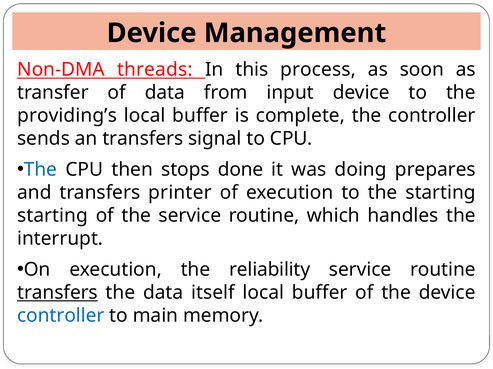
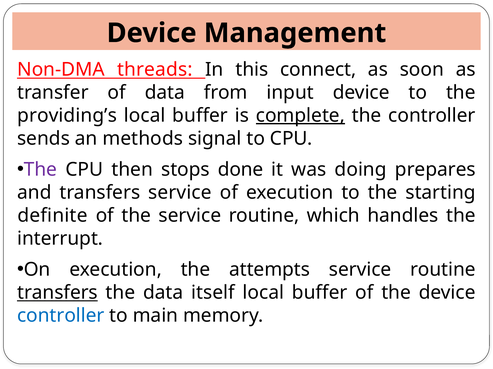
process: process -> connect (318, 70)
complete underline: none -> present (300, 116)
an transfers: transfers -> methods (143, 139)
The colour: blue -> purple (40, 170)
transfers printer: printer -> service (180, 193)
starting: starting -> definite (52, 216)
reliability: reliability -> attempts (270, 270)
